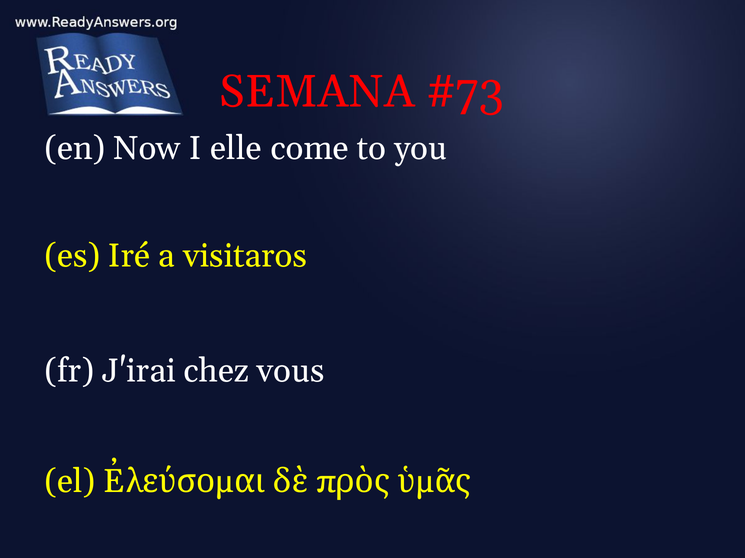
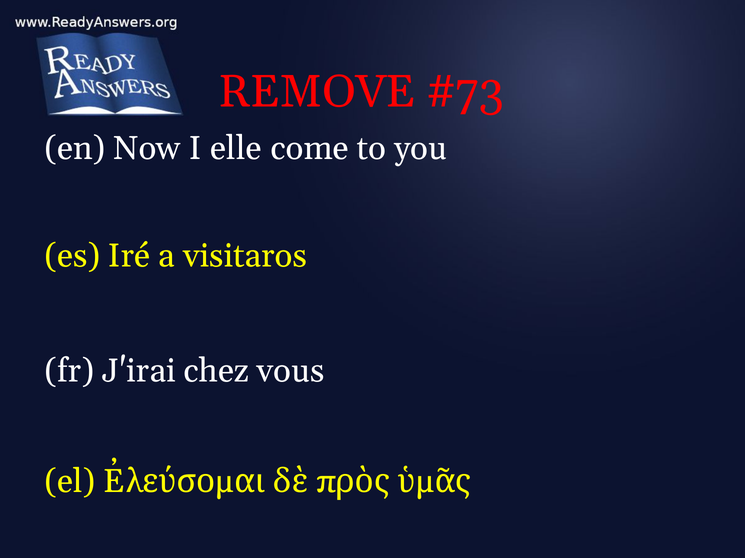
SEMANA: SEMANA -> REMOVE (317, 92)
